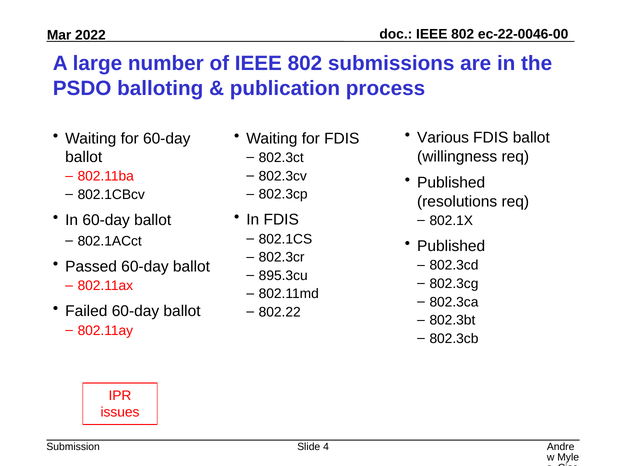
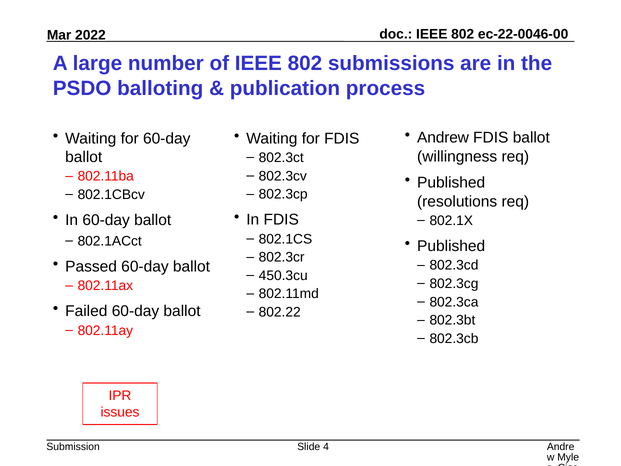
Various: Various -> Andrew (443, 138)
895.3cu: 895.3cu -> 450.3cu (283, 275)
